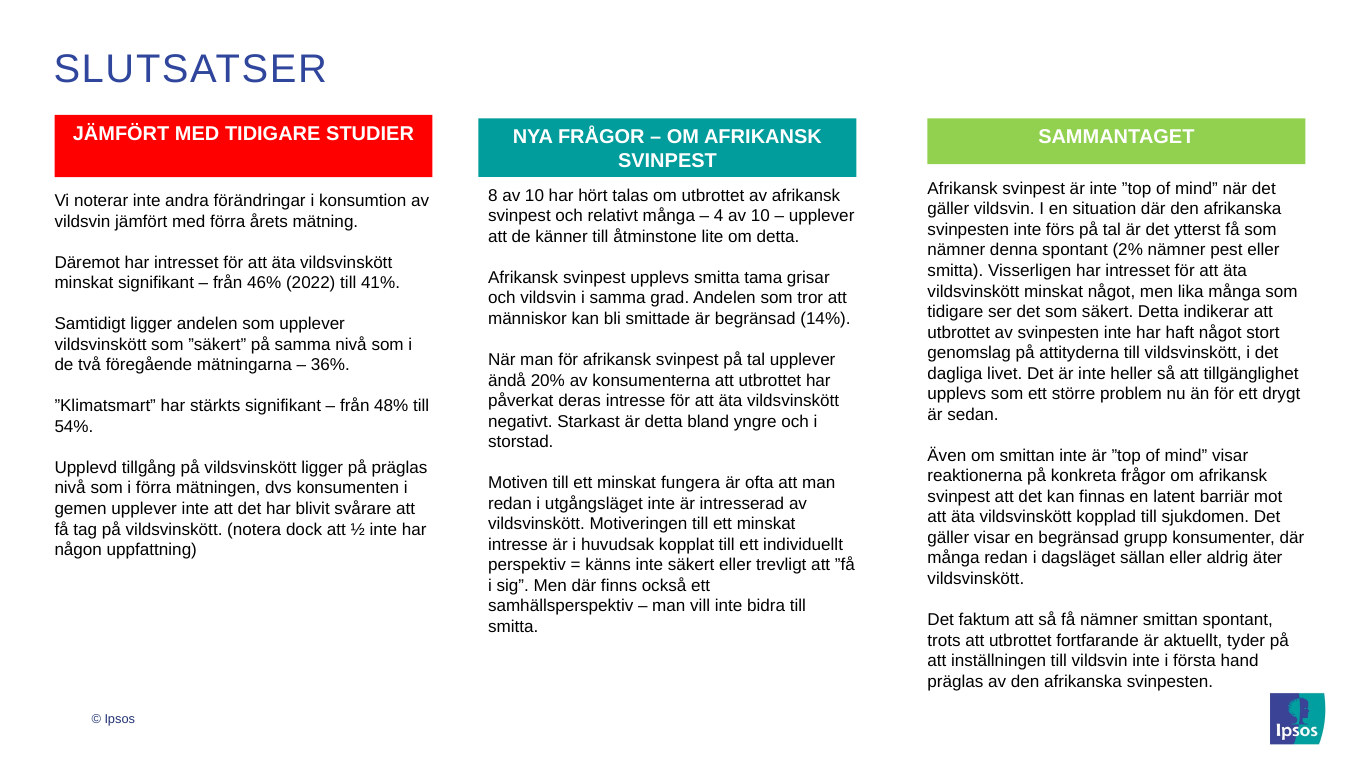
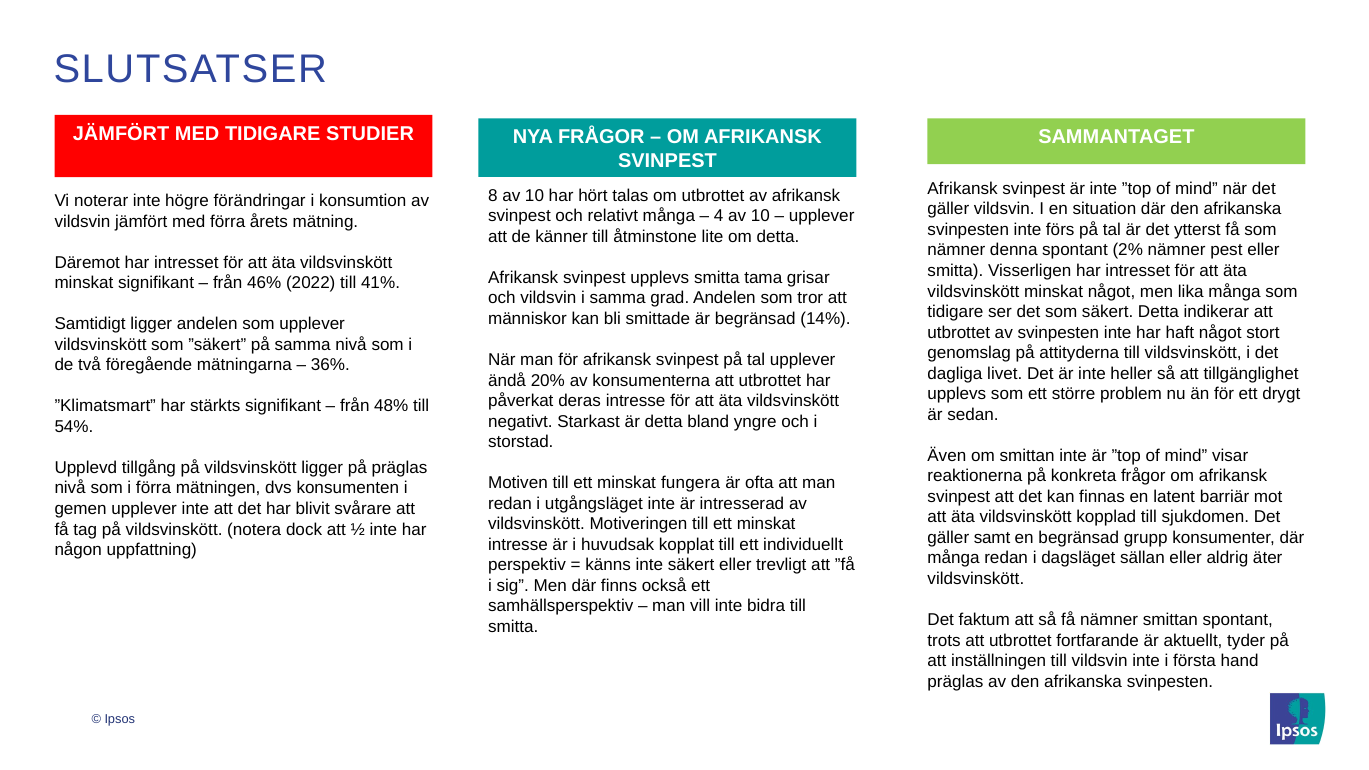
andra: andra -> högre (187, 201)
gäller visar: visar -> samt (992, 538)
